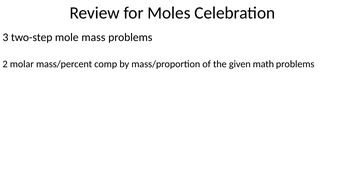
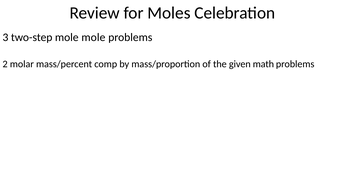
mole mass: mass -> mole (93, 37)
